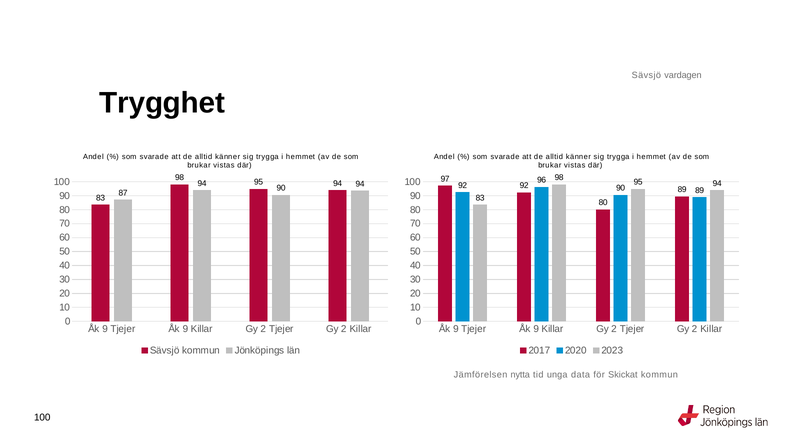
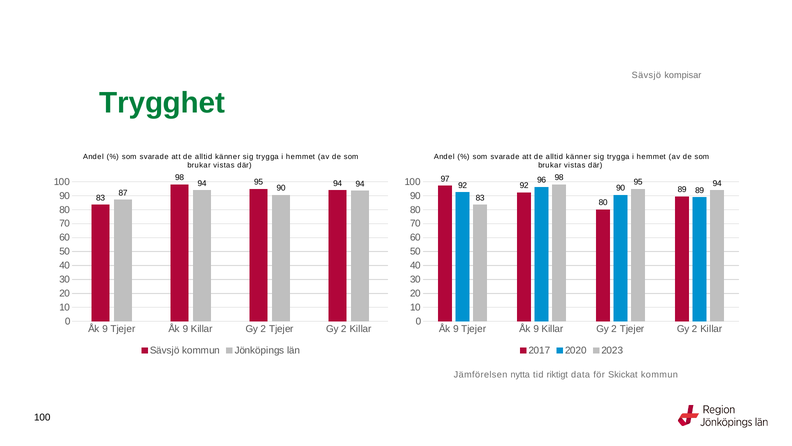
vardagen: vardagen -> kompisar (683, 75)
Trygghet colour: black -> green (162, 103)
unga: unga -> riktigt (557, 375)
